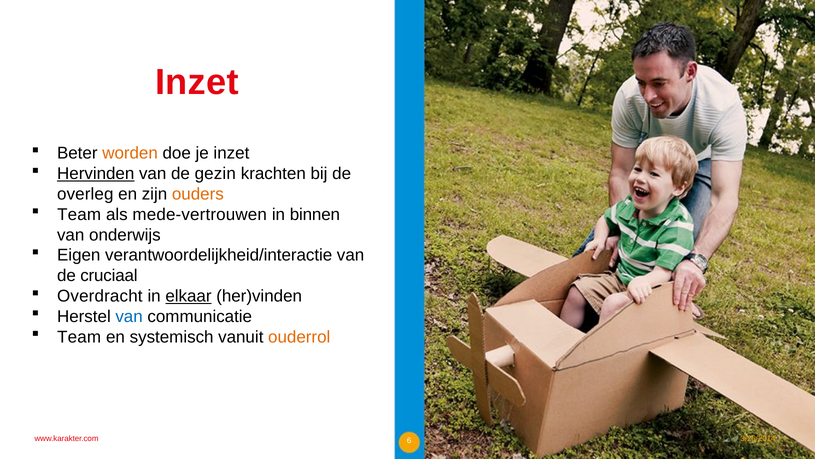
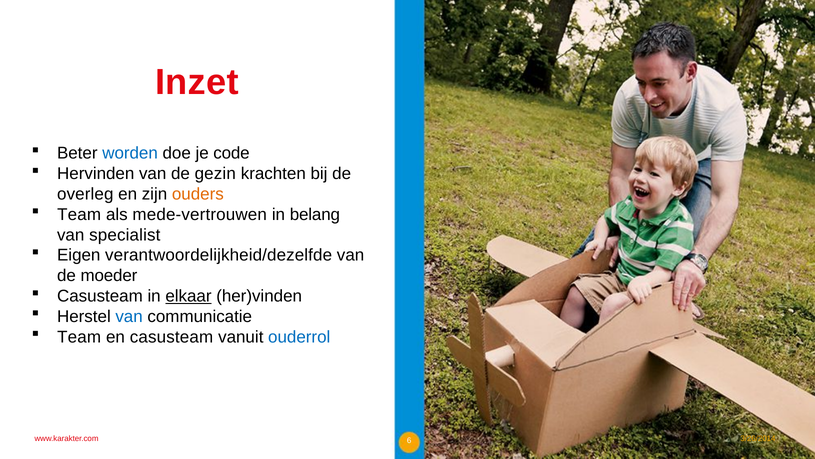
worden colour: orange -> blue (130, 153)
je inzet: inzet -> code (231, 153)
Hervinden underline: present -> none (96, 174)
binnen: binnen -> belang (315, 214)
onderwijs: onderwijs -> specialist (125, 235)
verantwoordelijkheid/interactie: verantwoordelijkheid/interactie -> verantwoordelijkheid/dezelfde (219, 255)
cruciaal: cruciaal -> moeder (109, 275)
Overdracht: Overdracht -> Casusteam (100, 296)
en systemisch: systemisch -> casusteam (172, 337)
ouderrol colour: orange -> blue (299, 337)
